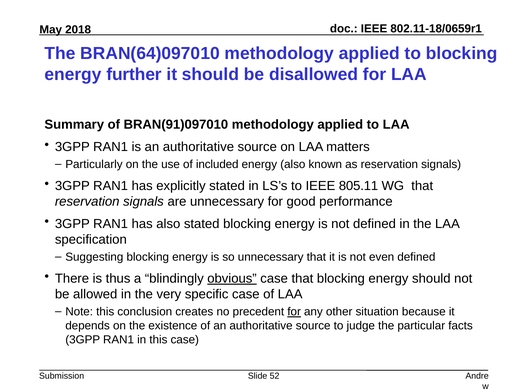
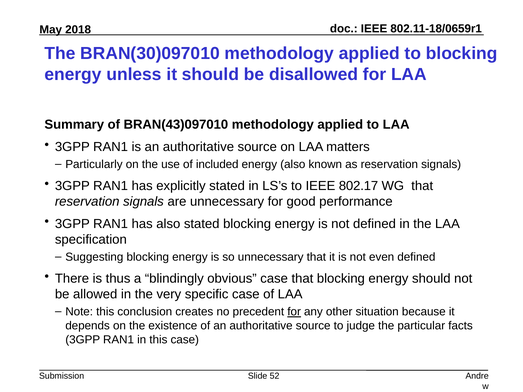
BRAN(64)097010: BRAN(64)097010 -> BRAN(30)097010 (150, 54)
further: further -> unless (134, 74)
BRAN(91)097010: BRAN(91)097010 -> BRAN(43)097010 (176, 125)
805.11: 805.11 -> 802.17 (359, 186)
obvious underline: present -> none (232, 279)
